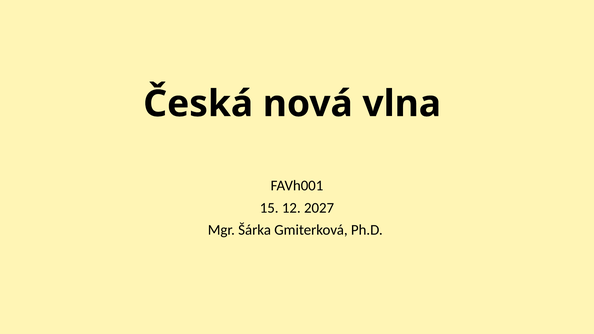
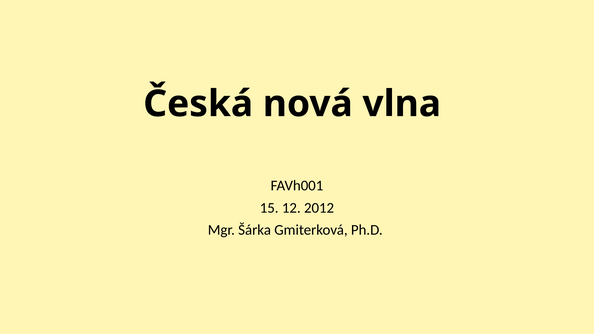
2027: 2027 -> 2012 (319, 208)
